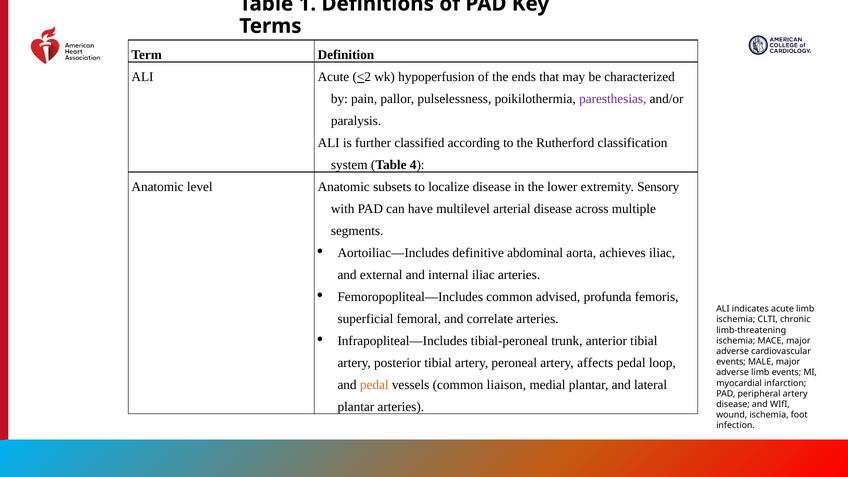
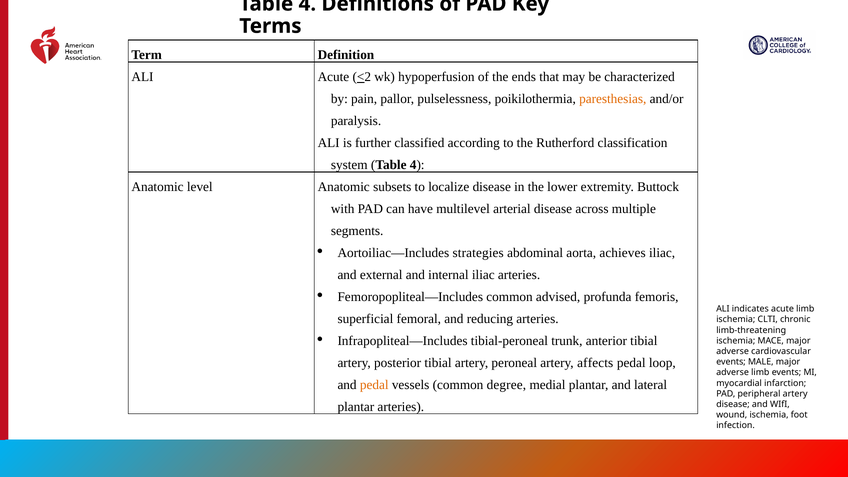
1: 1 -> 4 (307, 4)
paresthesias colour: purple -> orange (613, 99)
Sensory: Sensory -> Buttock (658, 187)
definitive: definitive -> strategies (478, 253)
correlate: correlate -> reducing (490, 319)
liaison: liaison -> degree (506, 385)
